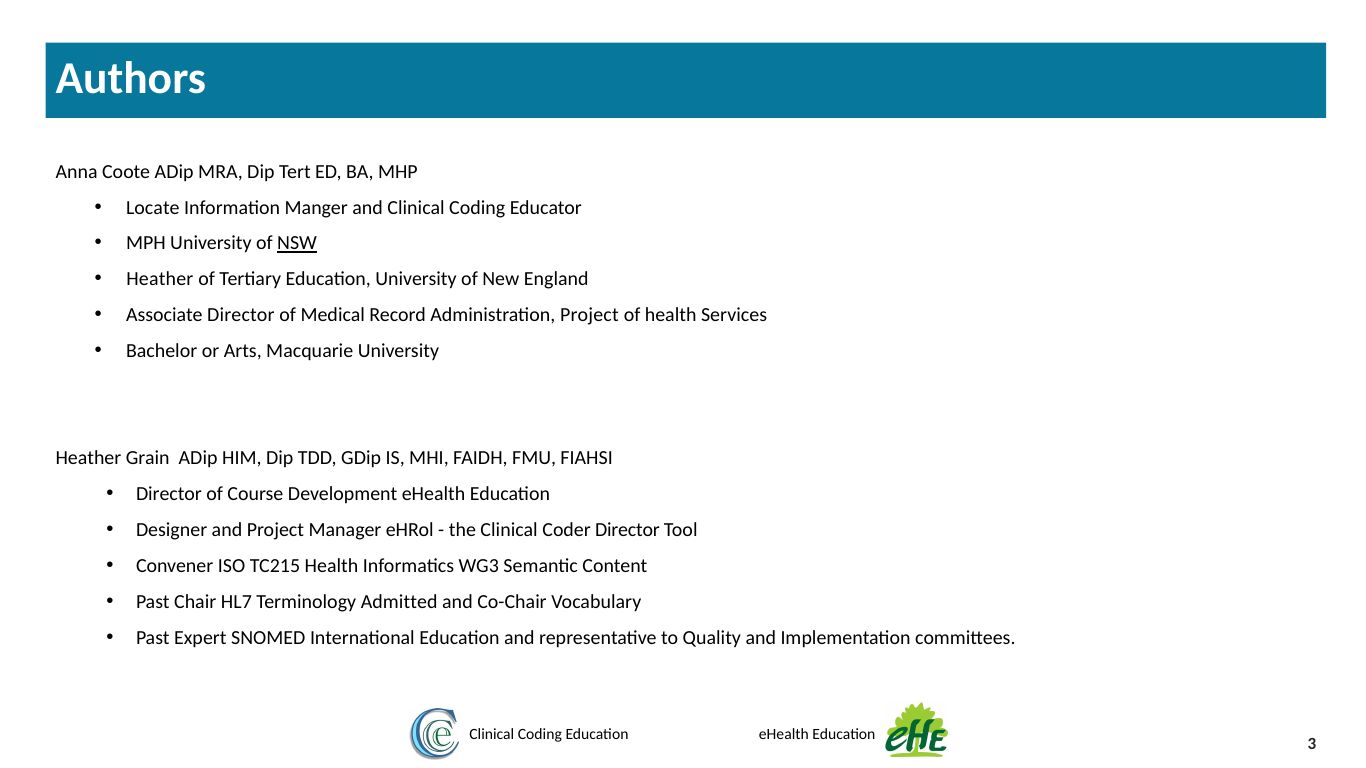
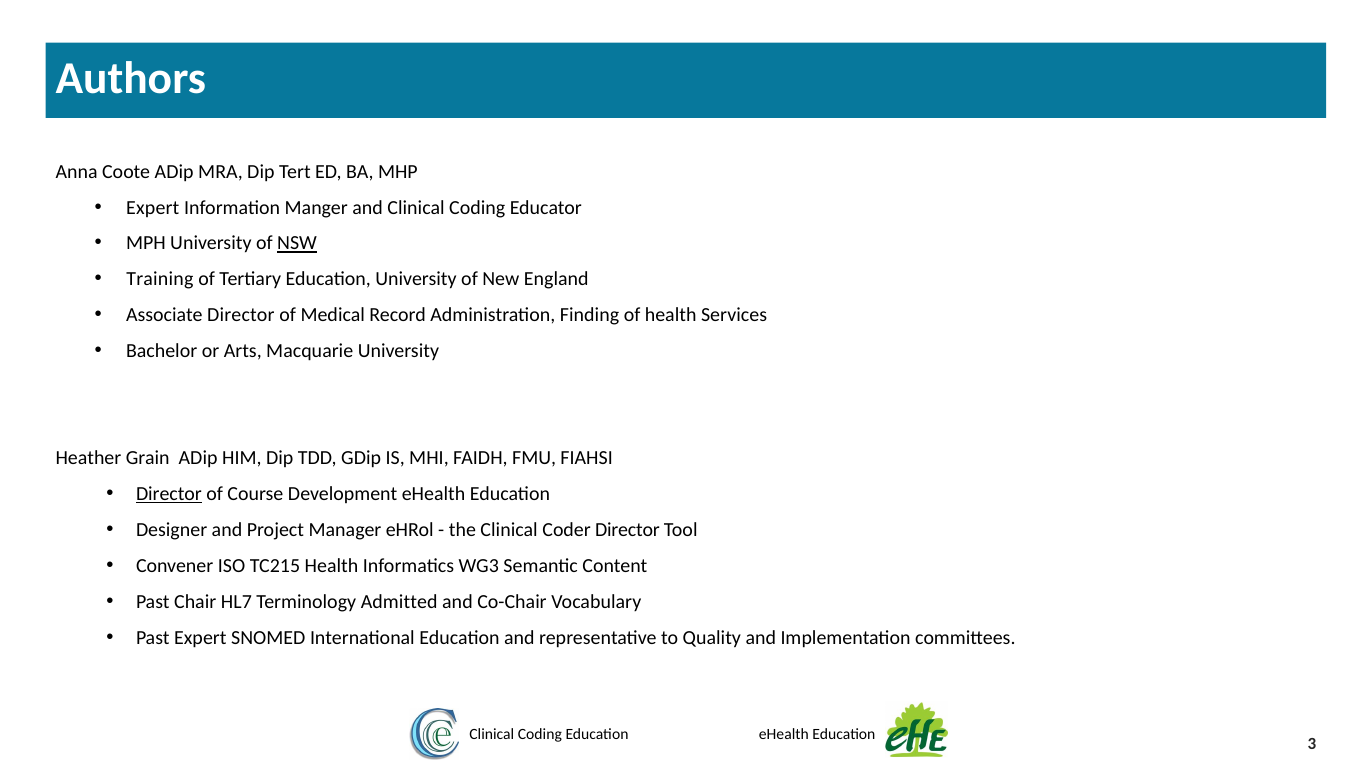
Locate: Locate -> Expert (153, 208)
Heather: Heather -> Training (160, 279)
Administration Project: Project -> Finding (589, 315)
Director underline: none -> present (169, 494)
